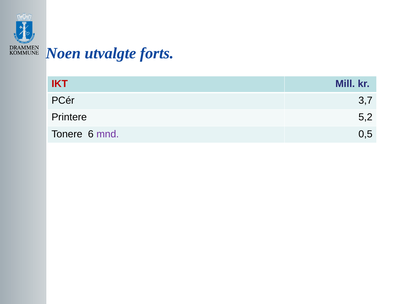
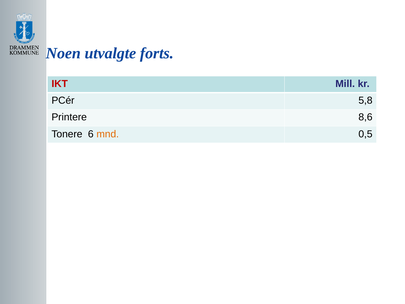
3,7: 3,7 -> 5,8 (365, 101)
5,2: 5,2 -> 8,6 (365, 117)
mnd colour: purple -> orange (108, 134)
